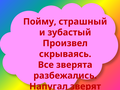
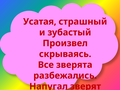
Пойму: Пойму -> Усатая (40, 22)
